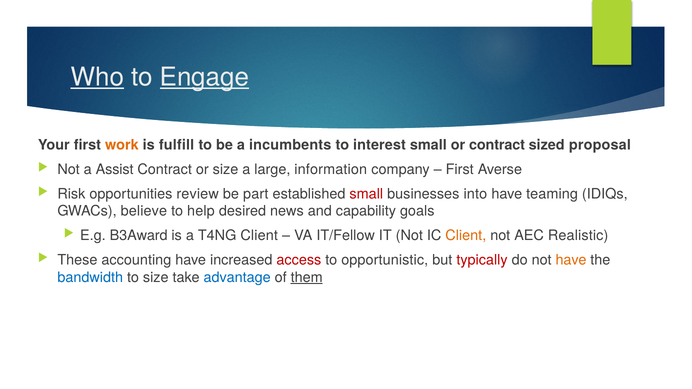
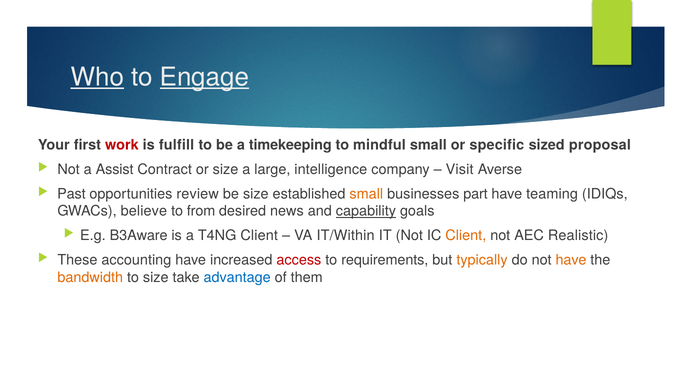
work colour: orange -> red (122, 145)
incumbents: incumbents -> timekeeping (290, 145)
interest: interest -> mindful (379, 145)
or contract: contract -> specific (497, 145)
information: information -> intelligence (331, 169)
First: First -> Visit (460, 169)
Risk: Risk -> Past (71, 194)
be part: part -> size (256, 194)
small colour: red -> orange (366, 194)
into: into -> part (475, 194)
help: help -> from (201, 211)
capability underline: none -> present (366, 211)
B3Award: B3Award -> B3Aware (139, 236)
IT/Fellow: IT/Fellow -> IT/Within (346, 236)
opportunistic: opportunistic -> requirements (385, 260)
typically colour: red -> orange (482, 260)
bandwidth colour: blue -> orange (90, 278)
them underline: present -> none (307, 278)
